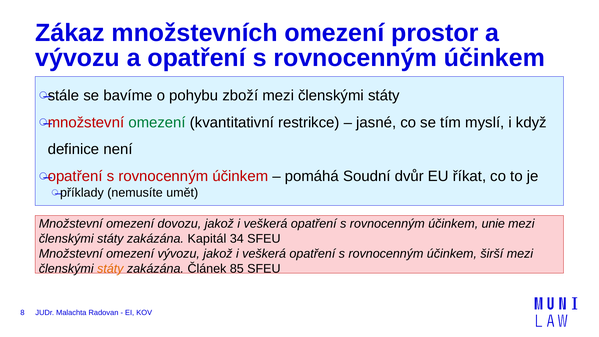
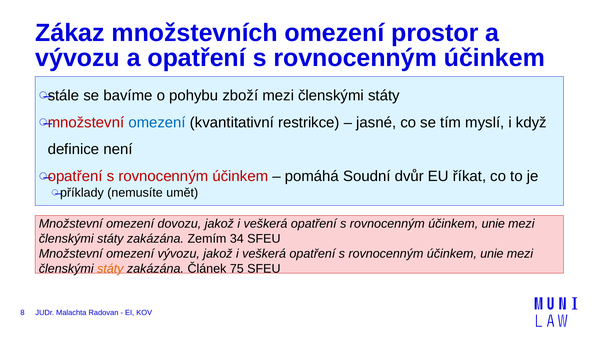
omezení colour: green -> blue (157, 122)
Kapitál: Kapitál -> Zemím (207, 239)
širší: širší -> unie (492, 254)
85: 85 -> 75 (237, 269)
